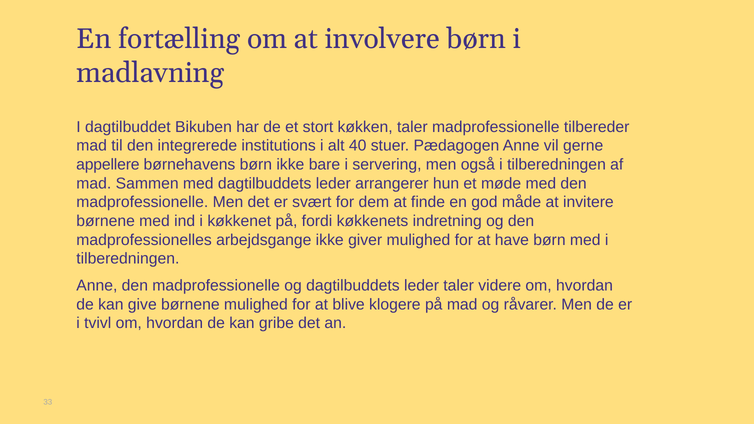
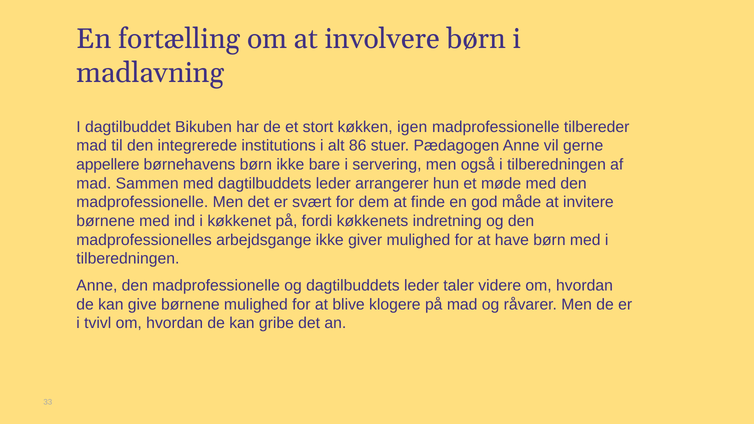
køkken taler: taler -> igen (412, 127)
40: 40 -> 86 (358, 146)
